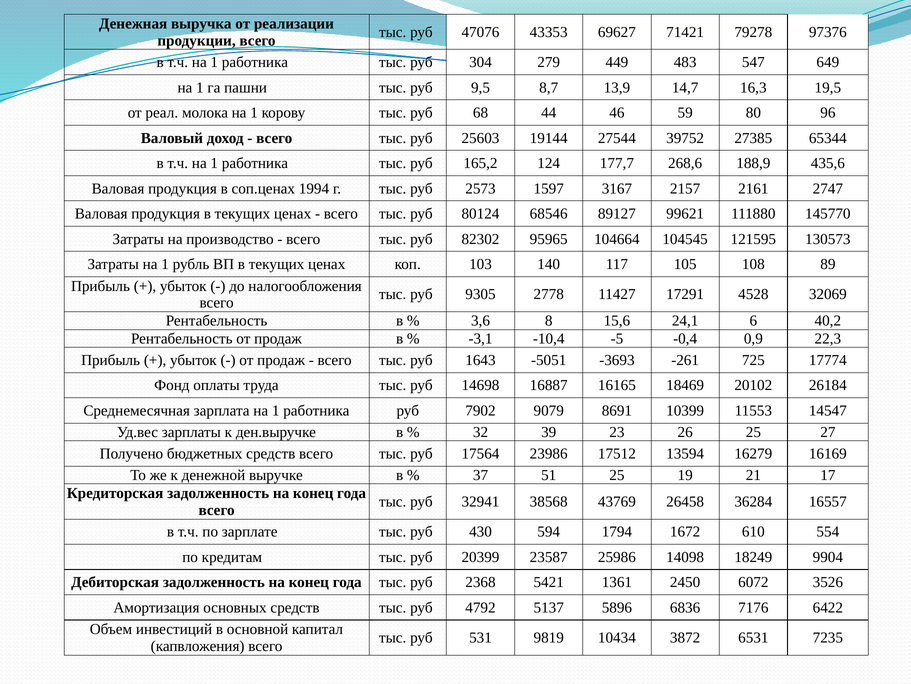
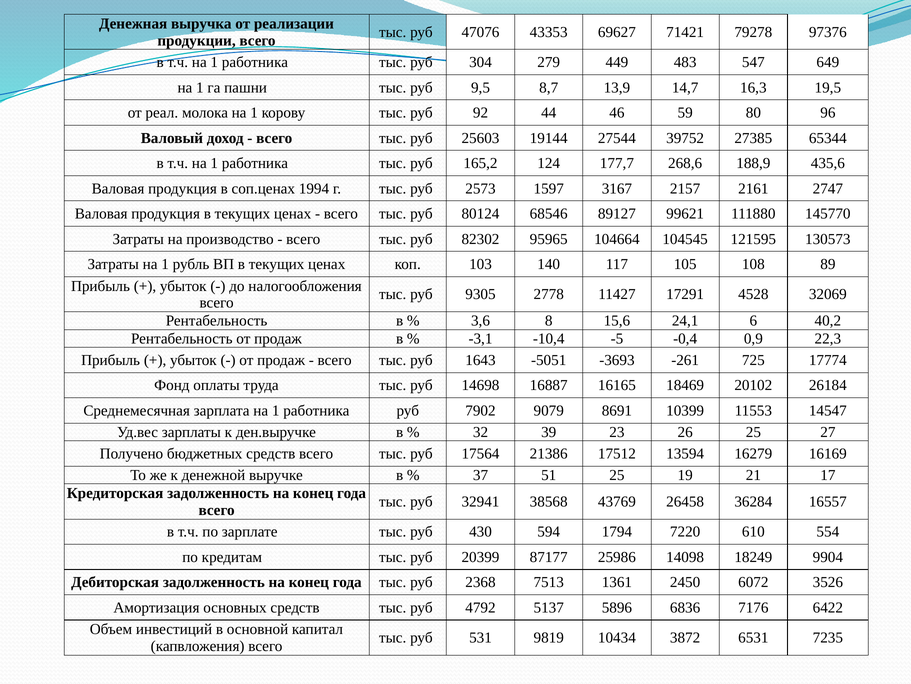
68: 68 -> 92 (481, 113)
23986: 23986 -> 21386 (549, 453)
1672: 1672 -> 7220 (685, 531)
23587: 23587 -> 87177 (549, 557)
5421: 5421 -> 7513 (549, 582)
